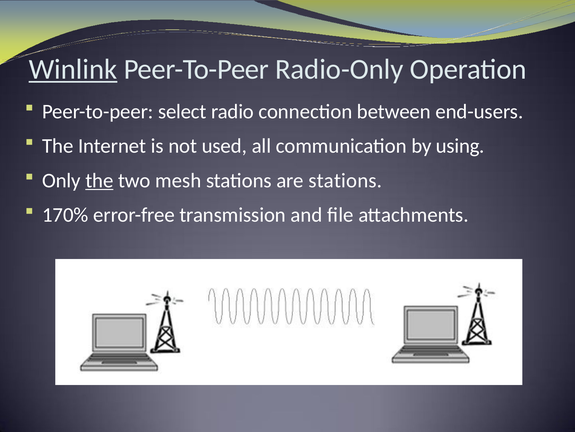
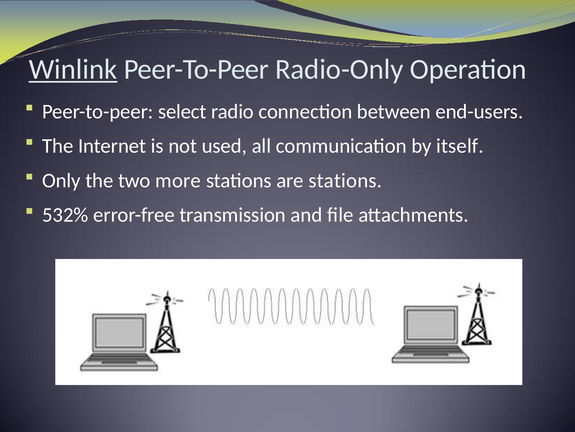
using: using -> itself (460, 146)
the underline: present -> none (99, 180)
mesh: mesh -> more (178, 180)
170%: 170% -> 532% (65, 215)
